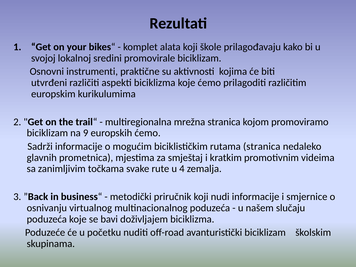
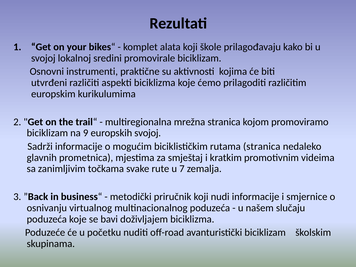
europskih ćemo: ćemo -> svojoj (148, 133)
4: 4 -> 7 (182, 169)
